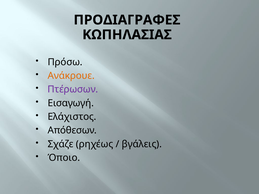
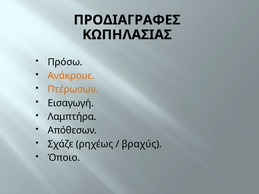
Πτέρωσων colour: purple -> orange (73, 89)
Ελάχιστος: Ελάχιστος -> Λαμπτήρα (72, 117)
βγάλεις: βγάλεις -> βραχύς (142, 144)
